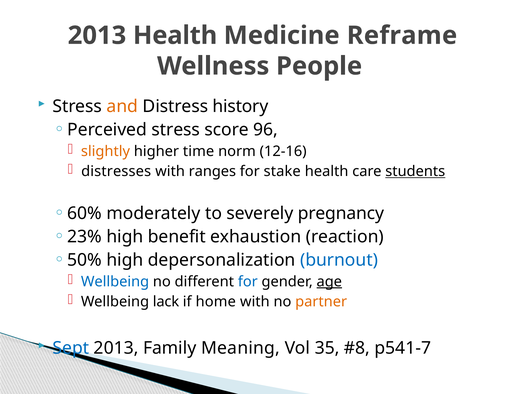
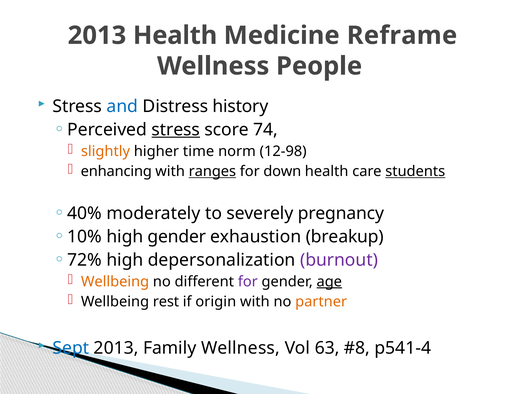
and colour: orange -> blue (122, 106)
stress underline: none -> present (176, 130)
96: 96 -> 74 (266, 130)
12-16: 12-16 -> 12-98 (283, 151)
distresses: distresses -> enhancing (116, 172)
ranges underline: none -> present (212, 172)
stake: stake -> down (282, 172)
60%: 60% -> 40% (85, 214)
23%: 23% -> 10% (85, 237)
high benefit: benefit -> gender (177, 237)
reaction: reaction -> breakup (345, 237)
50%: 50% -> 72% (85, 260)
burnout colour: blue -> purple (339, 260)
Wellbeing colour: blue -> orange (115, 282)
for colour: blue -> purple (248, 282)
lack: lack -> rest (166, 302)
home: home -> origin (216, 302)
Family Meaning: Meaning -> Wellness (240, 348)
35: 35 -> 63 (327, 348)
p541-7: p541-7 -> p541-4 (403, 348)
